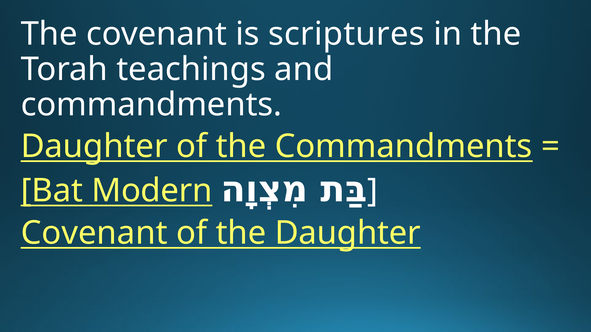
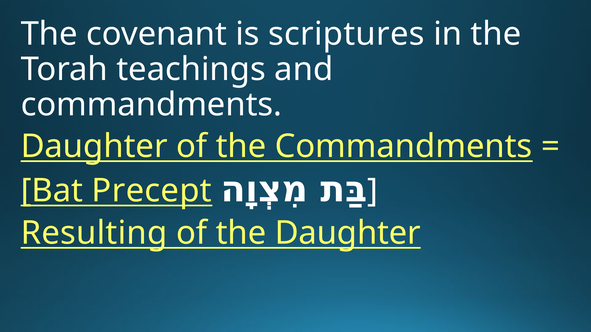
Modern: Modern -> Precept (152, 191)
Covenant: Covenant -> Resulting (94, 233)
